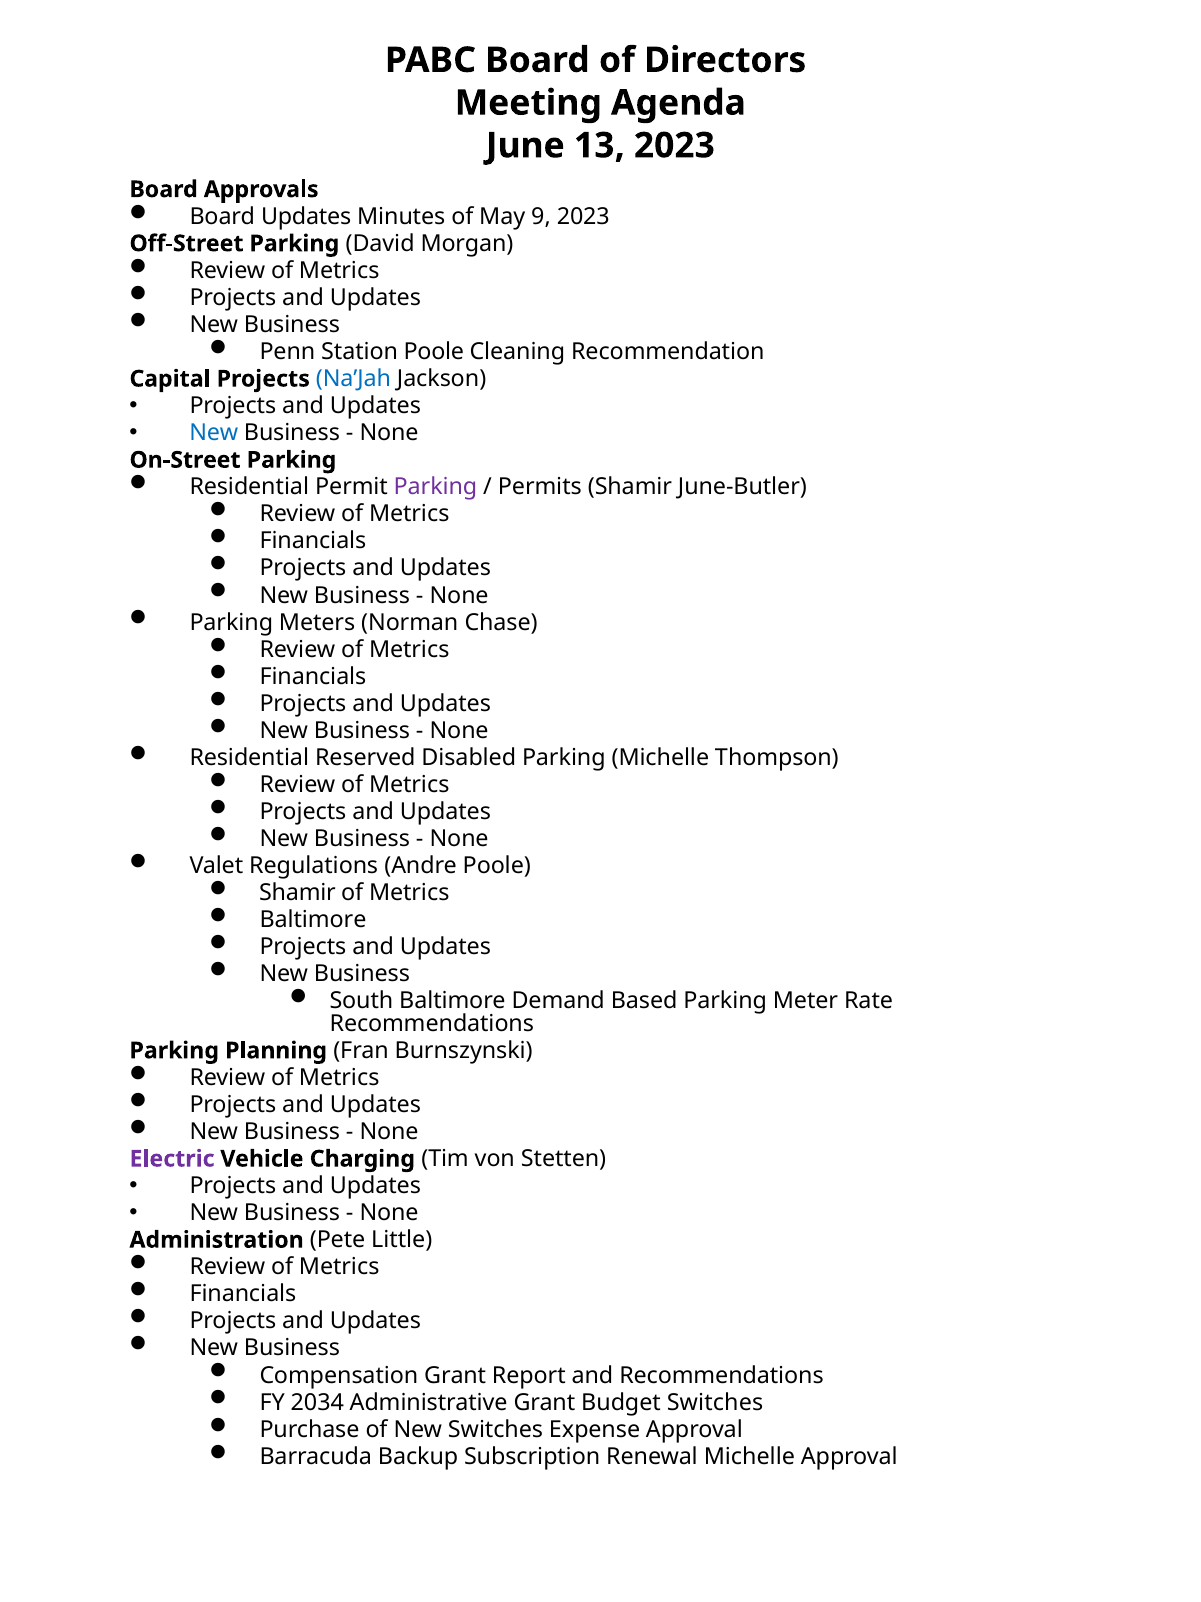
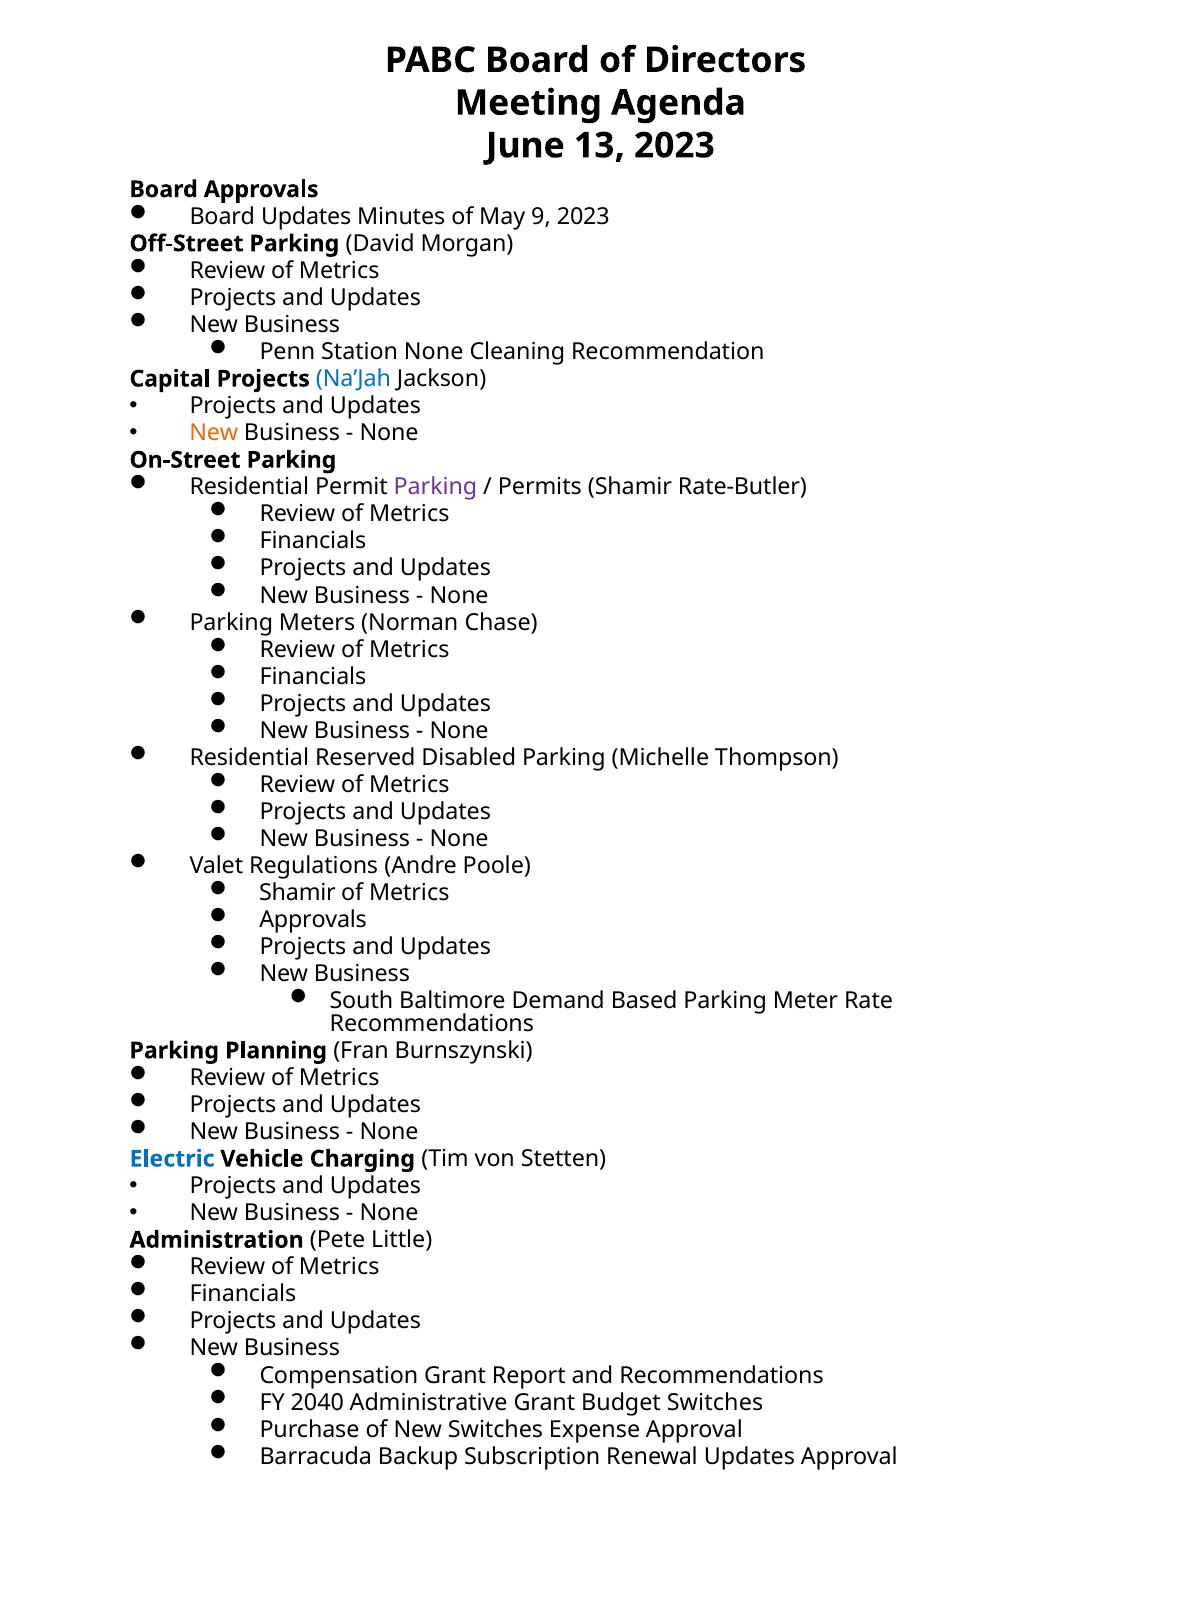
Station Poole: Poole -> None (434, 352)
New colour: blue -> orange (214, 433)
June-Butler: June-Butler -> Rate-Butler (742, 487)
Baltimore: Baltimore -> Approvals (313, 920)
Electric colour: purple -> blue (172, 1158)
2034: 2034 -> 2040 (317, 1402)
Renewal Michelle: Michelle -> Updates (749, 1456)
